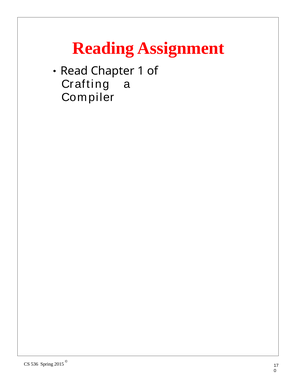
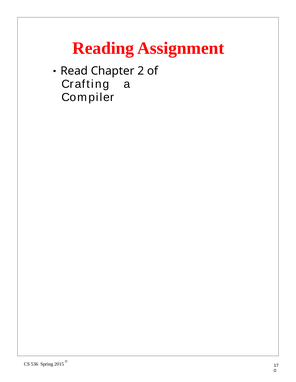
1: 1 -> 2 (141, 71)
